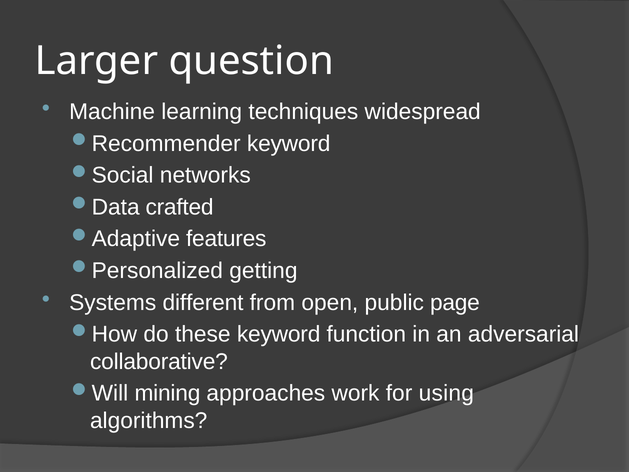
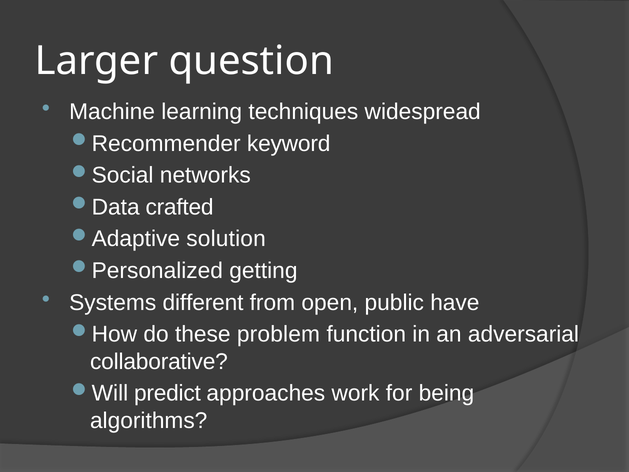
features: features -> solution (226, 239)
page: page -> have (455, 302)
these keyword: keyword -> problem (278, 334)
mining: mining -> predict (167, 393)
using: using -> being (446, 393)
